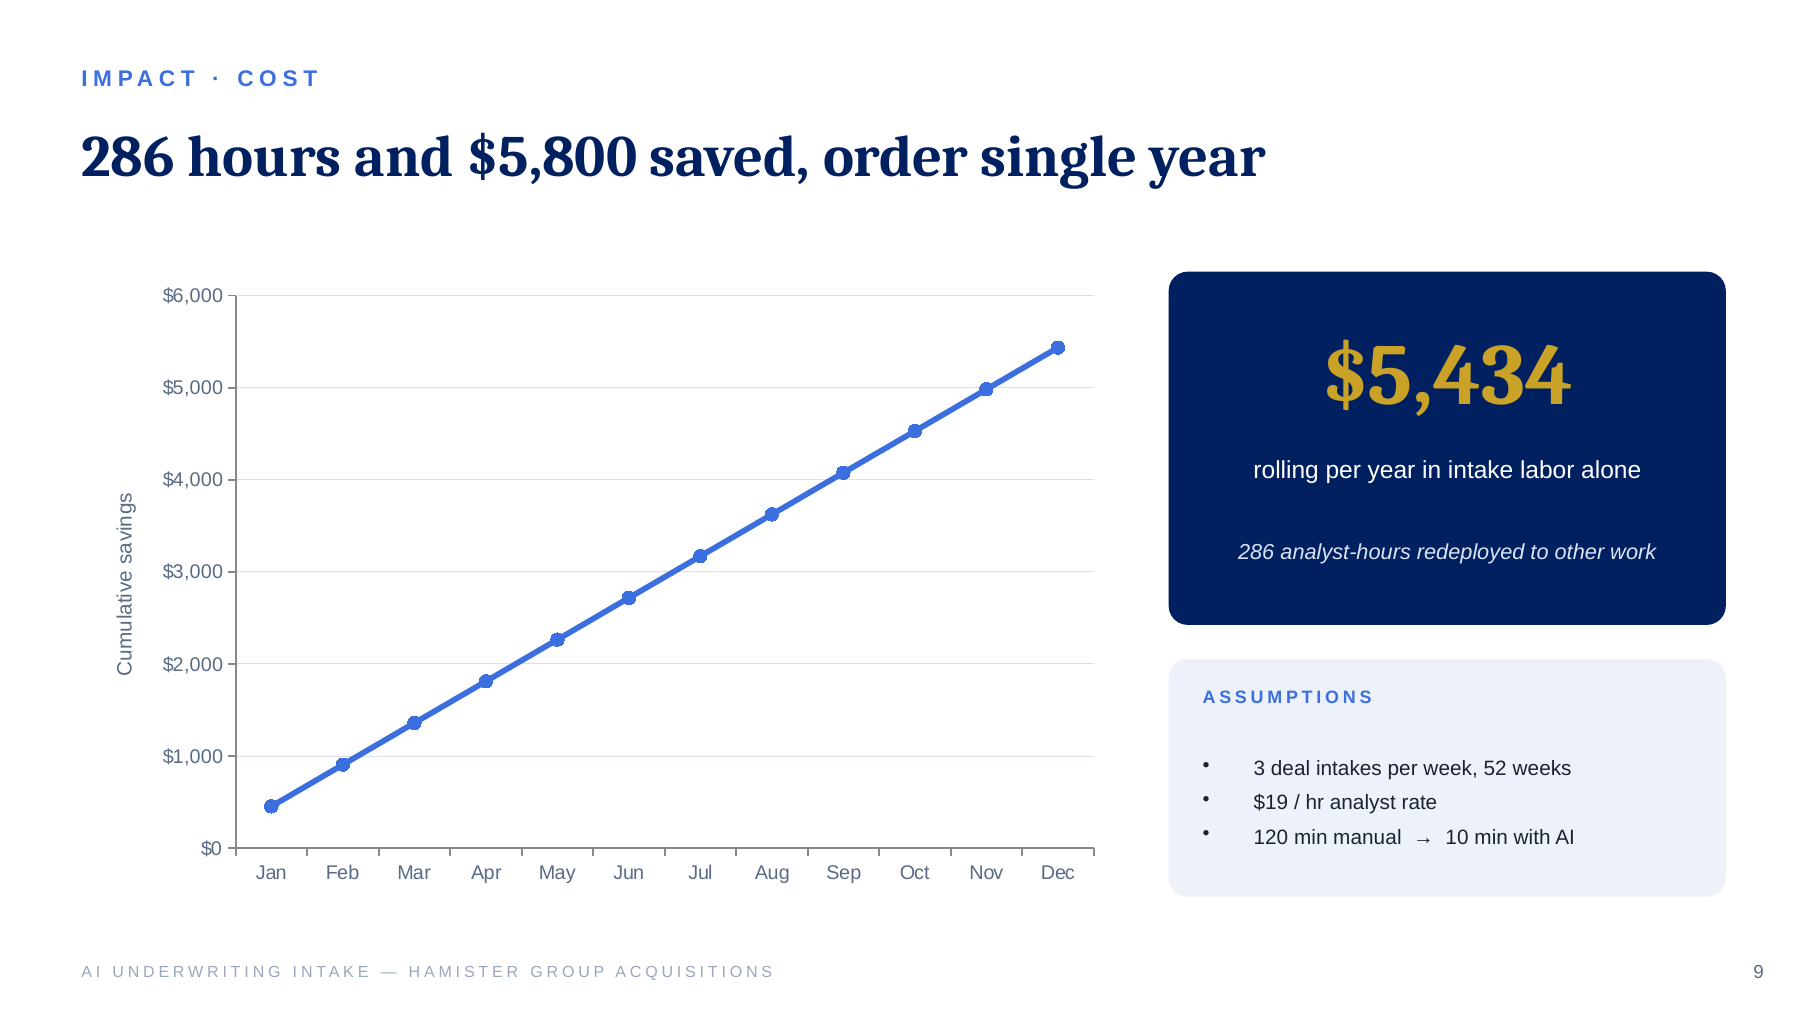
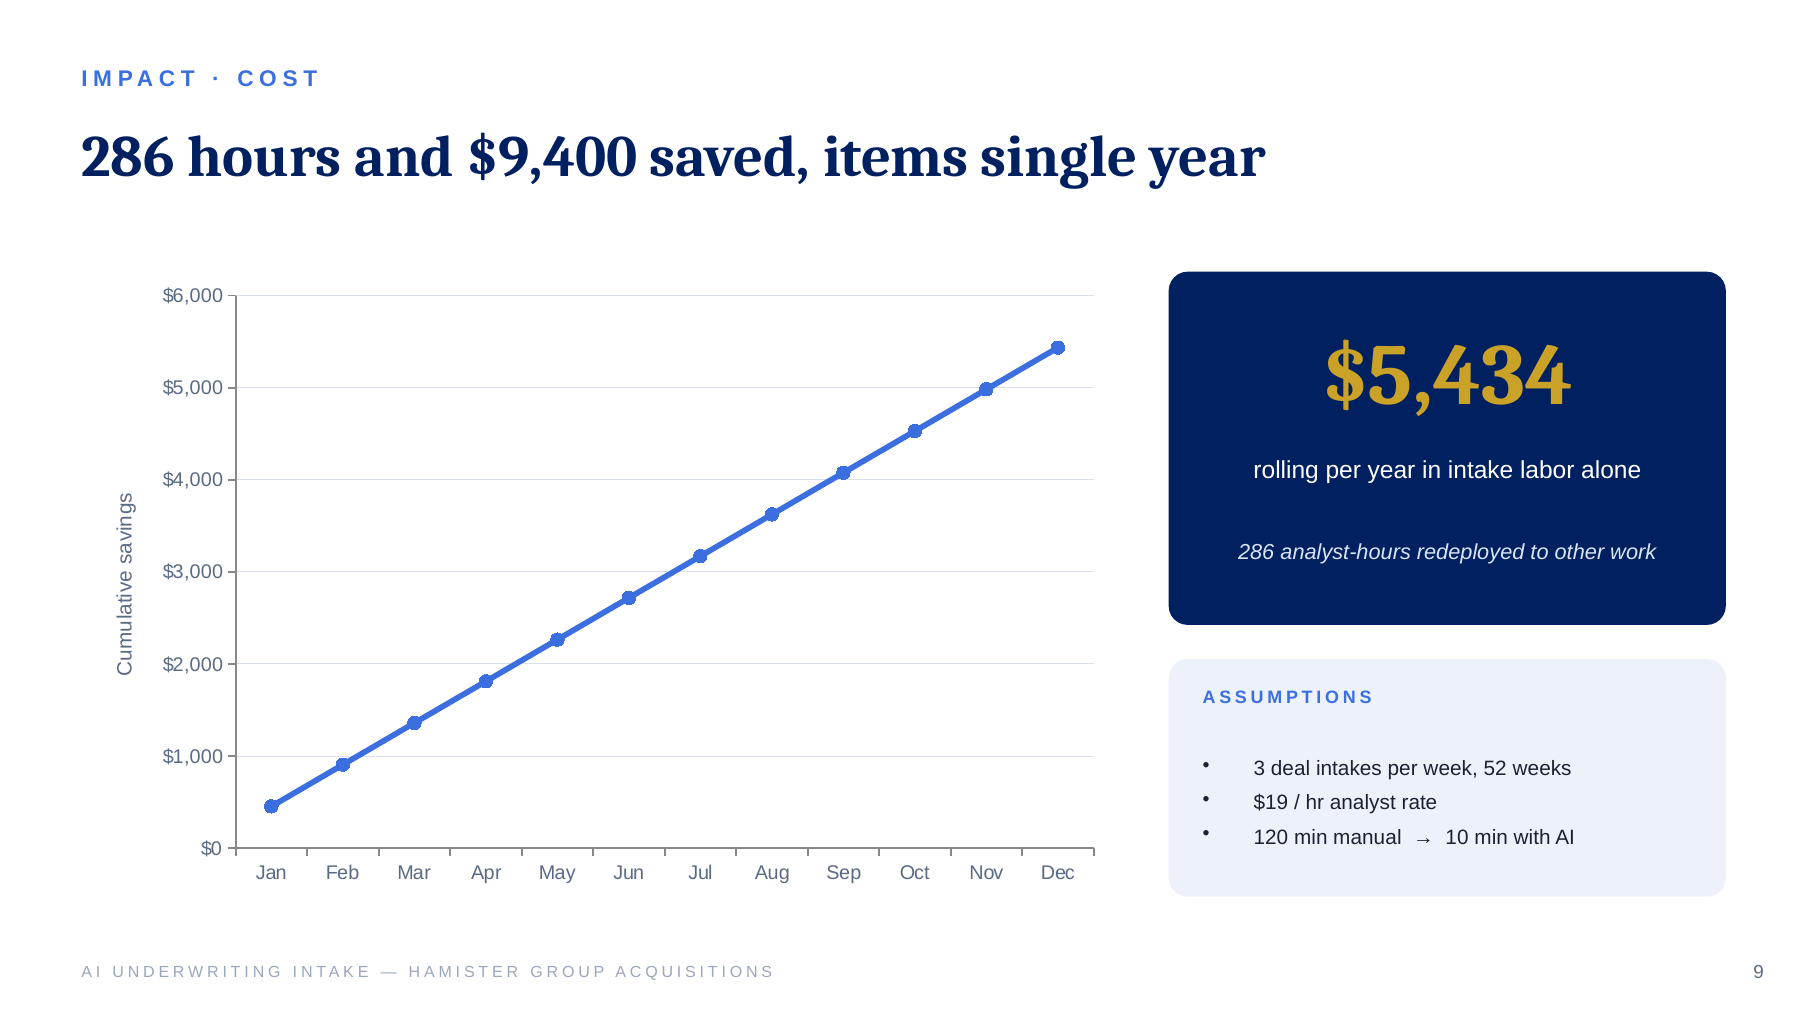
$5,800: $5,800 -> $9,400 (552, 157)
order: order -> items (896, 157)
